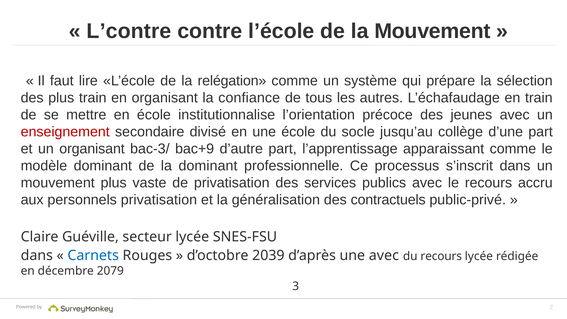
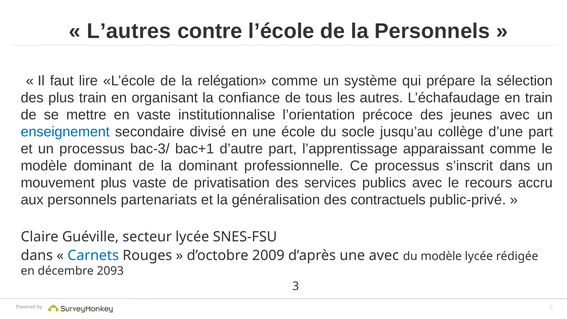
L’contre: L’contre -> L’autres (129, 31)
la Mouvement: Mouvement -> Personnels (432, 31)
en école: école -> vaste (154, 115)
enseignement colour: red -> blue (65, 132)
un organisant: organisant -> processus (92, 149)
bac+9: bac+9 -> bac+1 (195, 149)
personnels privatisation: privatisation -> partenariats (159, 200)
2039: 2039 -> 2009 (268, 255)
du recours: recours -> modèle (441, 256)
2079: 2079 -> 2093 (110, 271)
